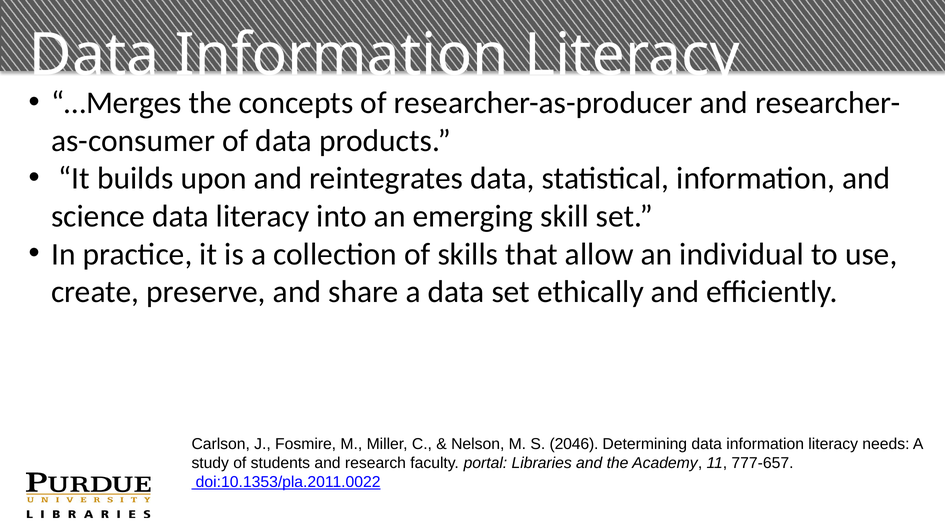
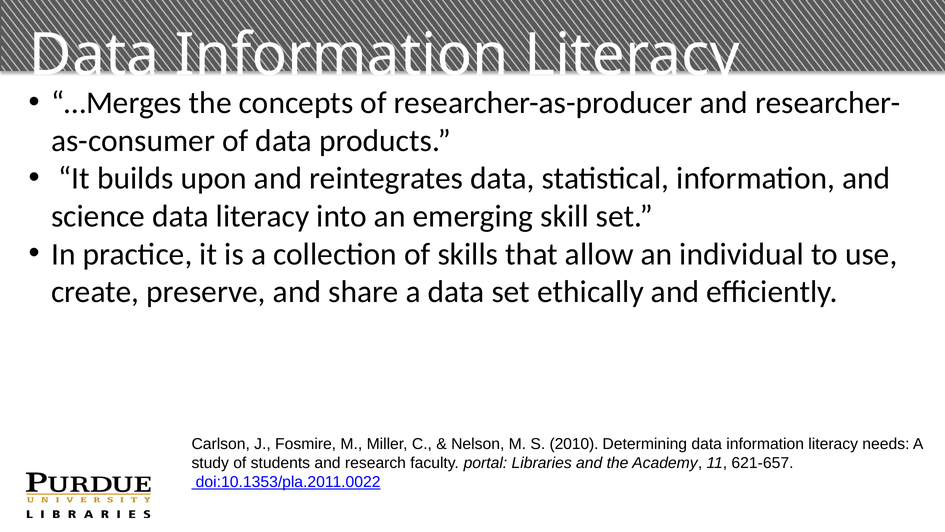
2046: 2046 -> 2010 (574, 444)
777-657: 777-657 -> 621-657 (762, 463)
